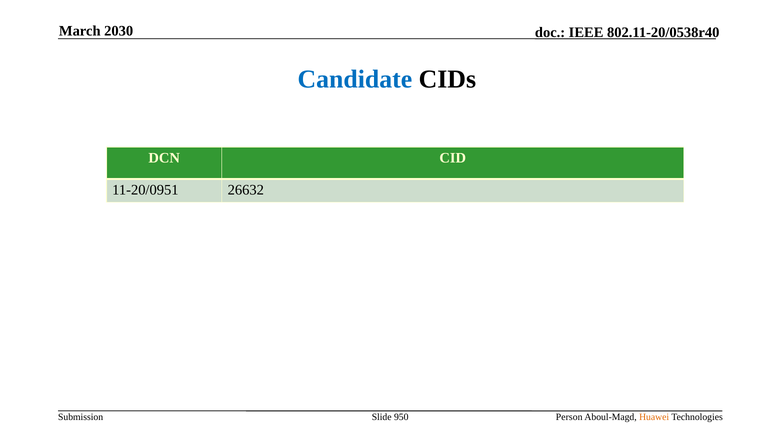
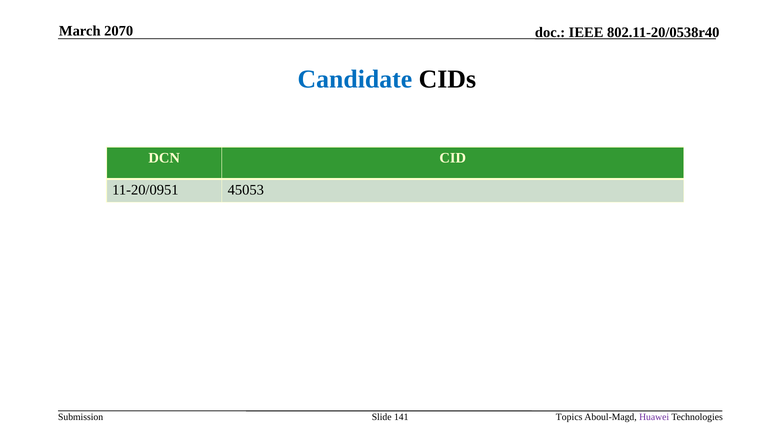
2030: 2030 -> 2070 (119, 31)
26632: 26632 -> 45053 (246, 190)
950: 950 -> 141 (401, 418)
Person: Person -> Topics (569, 418)
Huawei colour: orange -> purple (654, 418)
